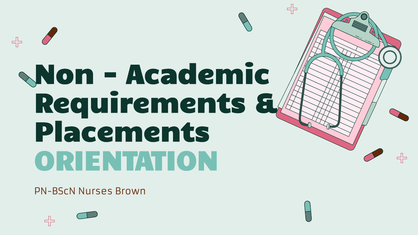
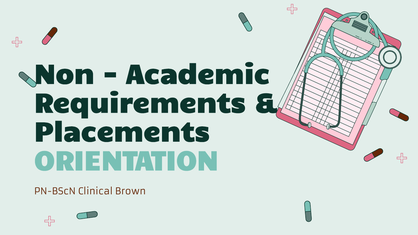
Nurses: Nurses -> Clinical (95, 192)
